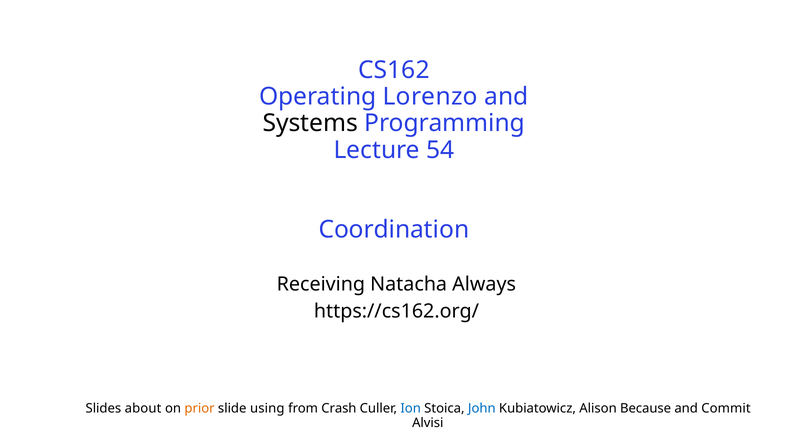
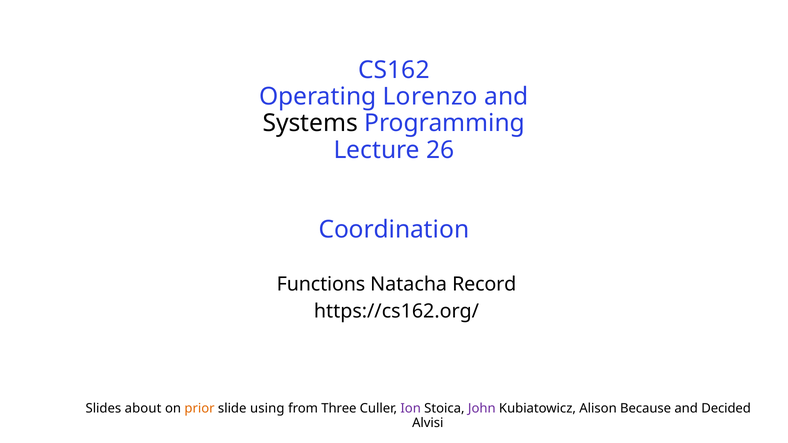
54: 54 -> 26 (440, 150)
Receiving: Receiving -> Functions (321, 284)
Always: Always -> Record (484, 284)
Crash: Crash -> Three (339, 409)
Ion colour: blue -> purple (411, 409)
John colour: blue -> purple (482, 409)
Commit: Commit -> Decided (726, 409)
